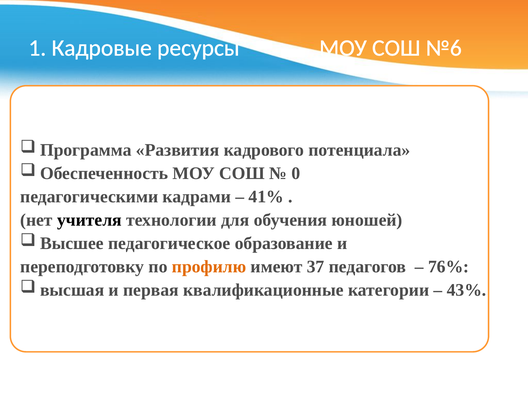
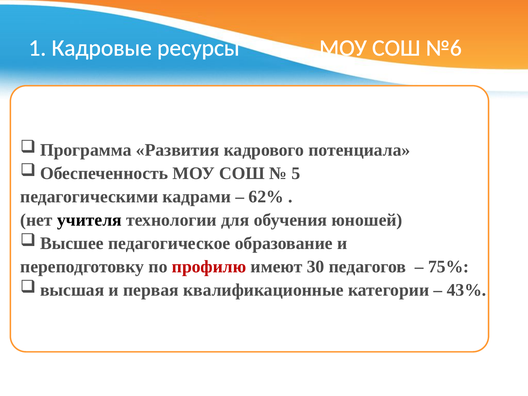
0: 0 -> 5 (296, 173)
41%: 41% -> 62% (266, 197)
профилю colour: orange -> red (209, 267)
37: 37 -> 30 (316, 267)
76%: 76% -> 75% (449, 267)
